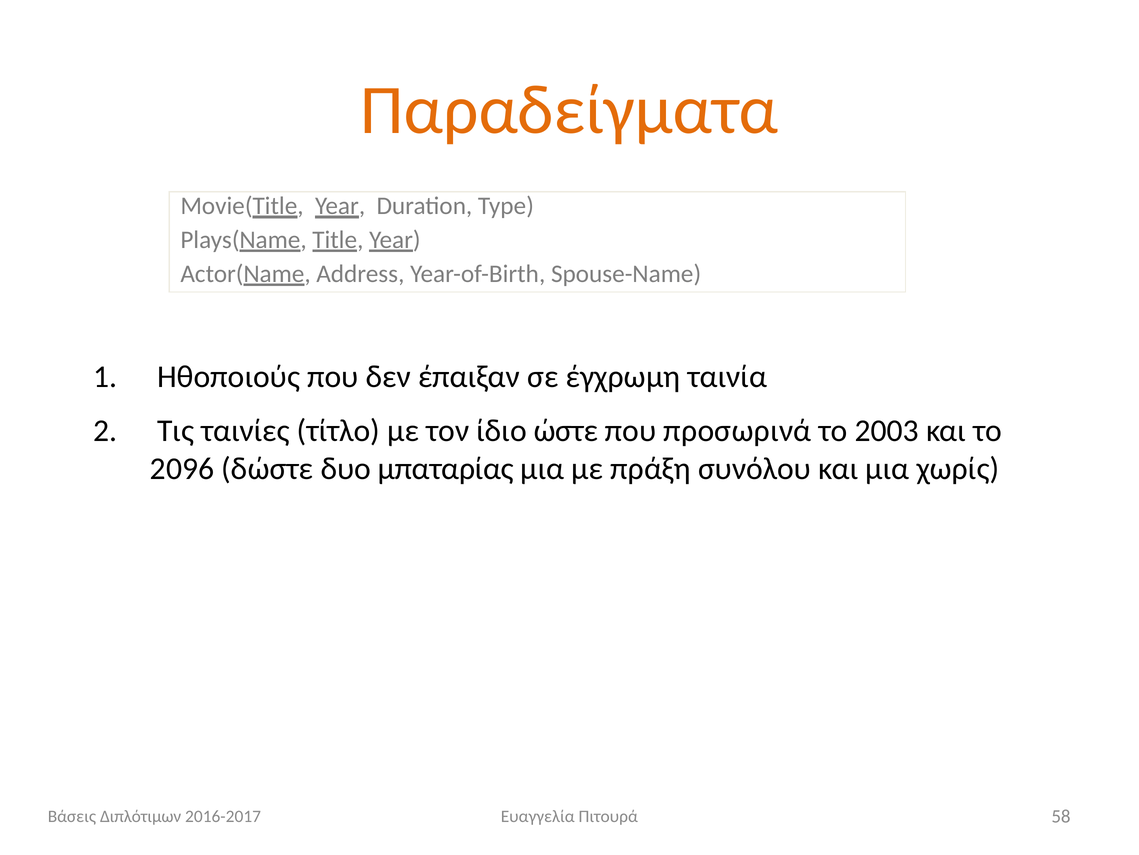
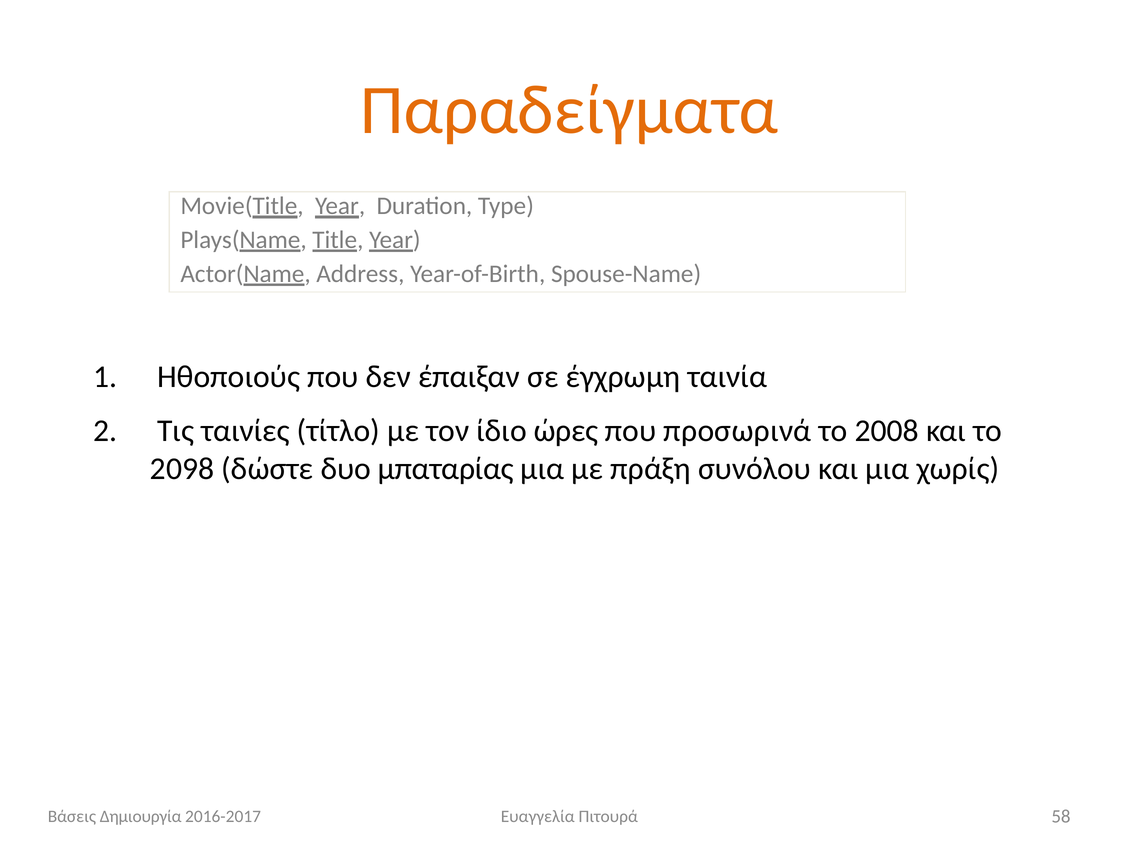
ώστε: ώστε -> ώρες (566, 430)
2003: 2003 -> 2008 (887, 430)
2096: 2096 -> 2098 (182, 468)
Διπλότιμων: Διπλότιμων -> Δημιουργία (141, 816)
